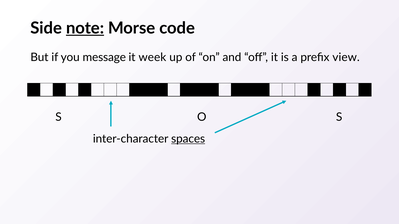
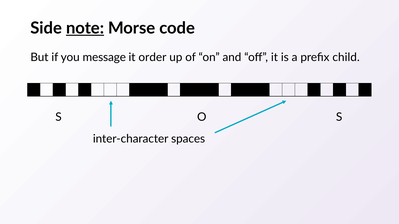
week: week -> order (152, 57)
view: view -> child (346, 57)
spaces underline: present -> none (188, 139)
